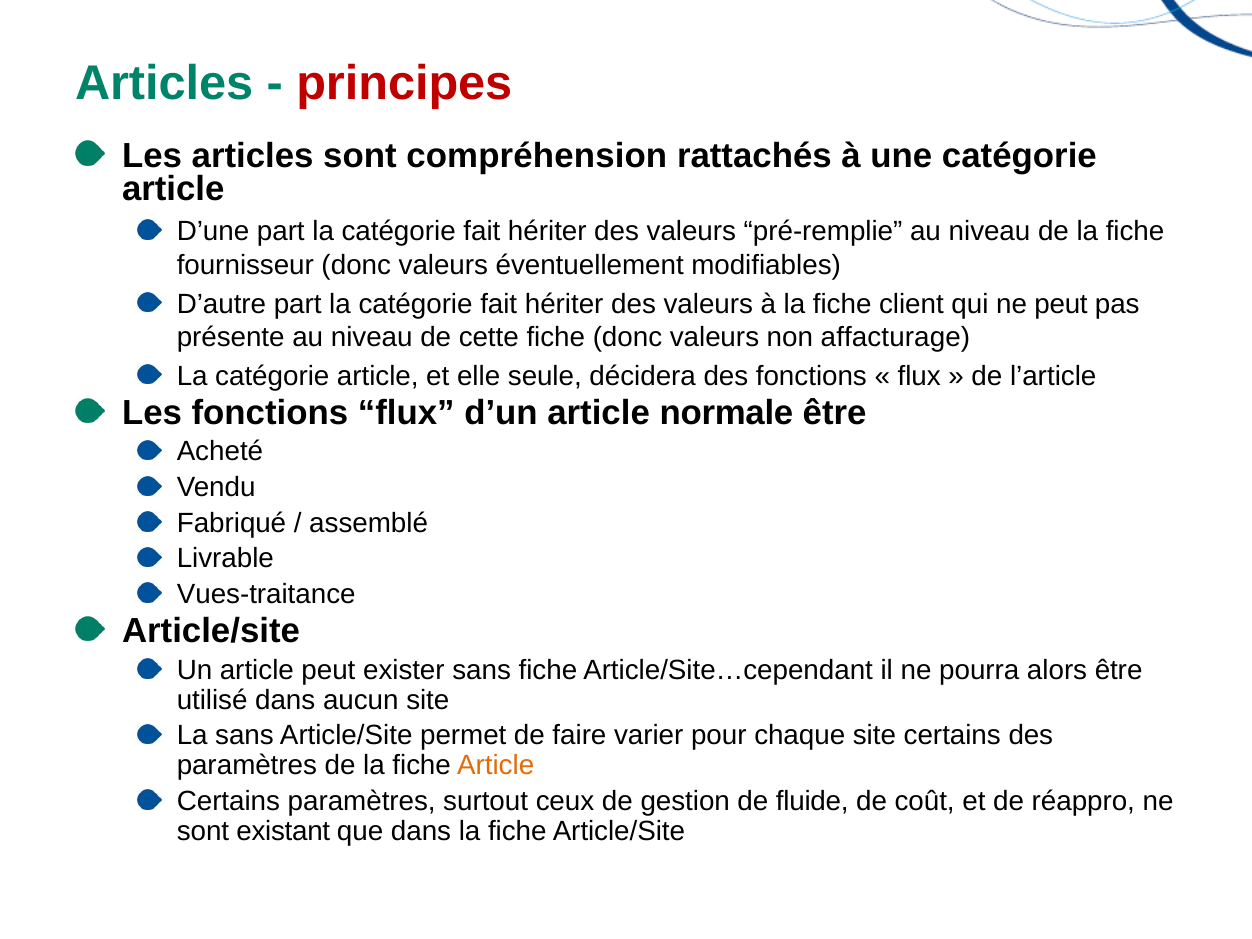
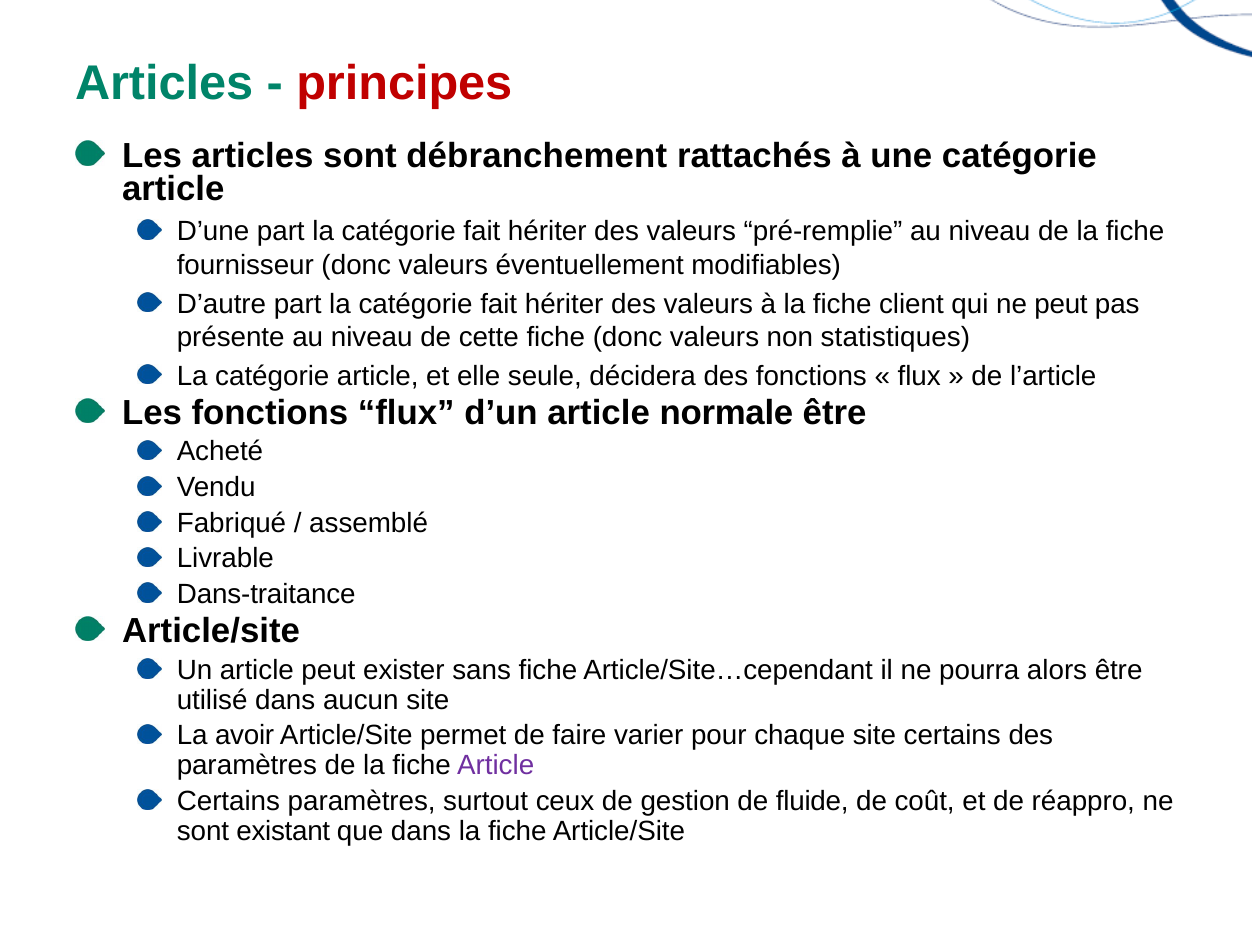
compréhension: compréhension -> débranchement (537, 156)
affacturage: affacturage -> statistiques (895, 337)
Vues-traitance: Vues-traitance -> Dans-traitance (266, 594)
La sans: sans -> avoir (245, 736)
Article colour: orange -> purple (496, 766)
